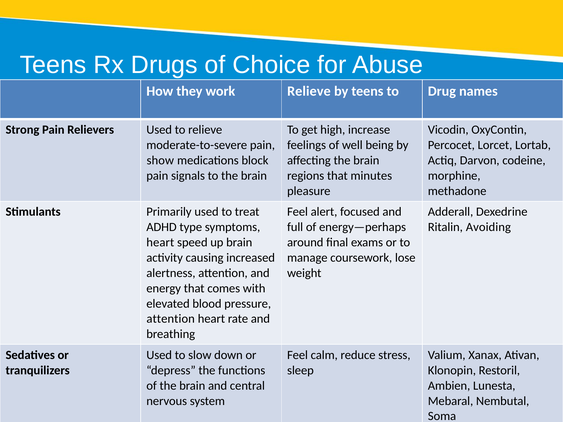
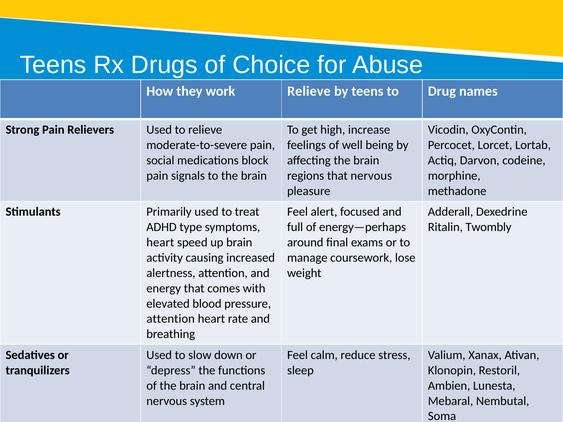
show: show -> social (160, 160)
that minutes: minutes -> nervous (371, 176)
Avoiding: Avoiding -> Twombly (488, 227)
